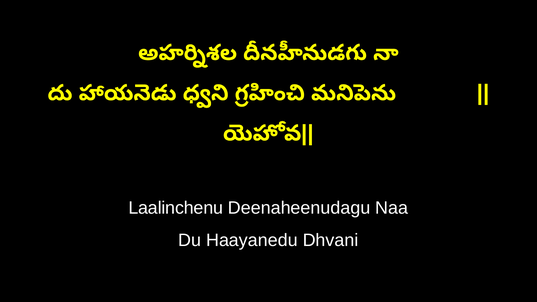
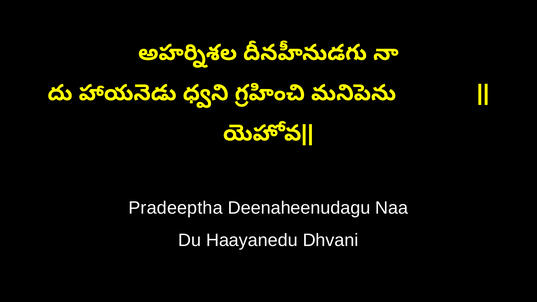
Laalinchenu: Laalinchenu -> Pradeeptha (176, 208)
